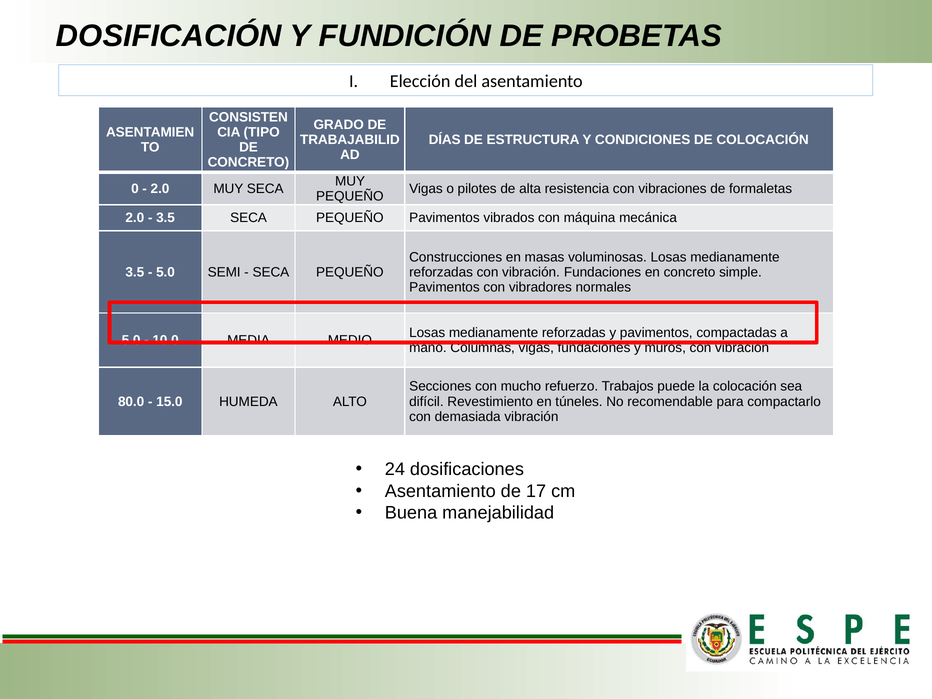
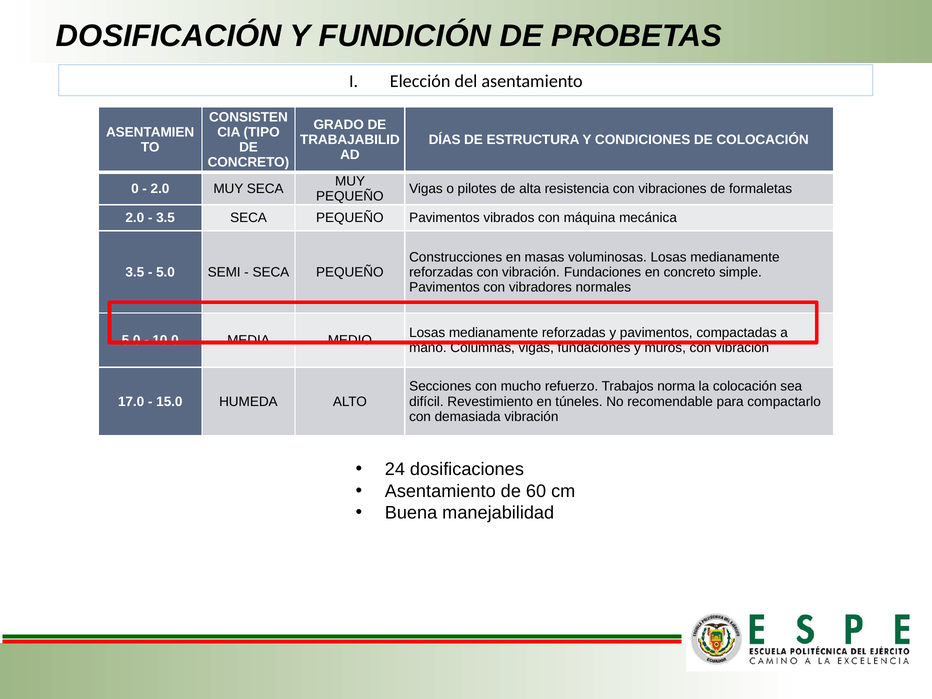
puede: puede -> norma (676, 387)
80.0: 80.0 -> 17.0 (131, 402)
17: 17 -> 60 (536, 491)
